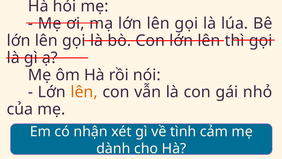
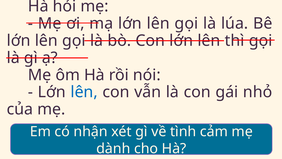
lên colour: orange -> blue (84, 92)
